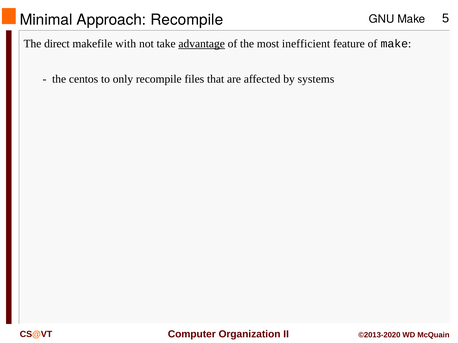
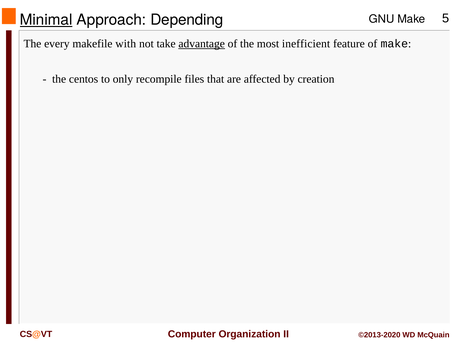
Minimal underline: none -> present (46, 20)
Approach Recompile: Recompile -> Depending (187, 20)
direct: direct -> every (57, 44)
systems: systems -> creation (316, 79)
